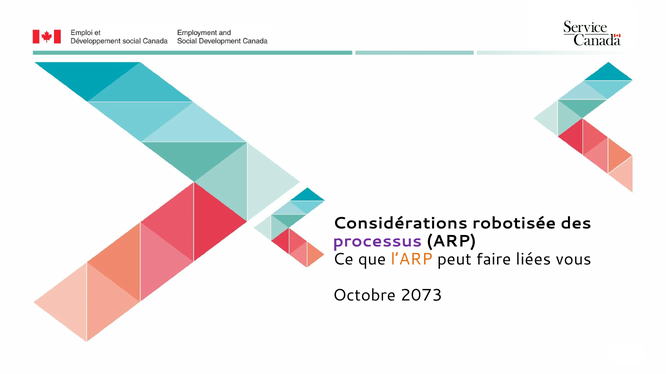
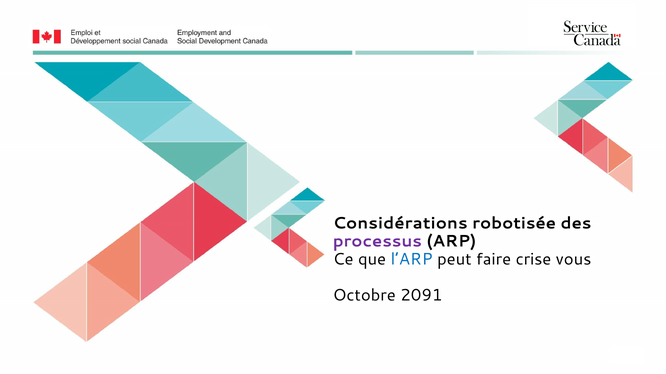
l’ARP colour: orange -> blue (412, 260)
liées: liées -> crise (534, 260)
2073: 2073 -> 2091 (421, 296)
